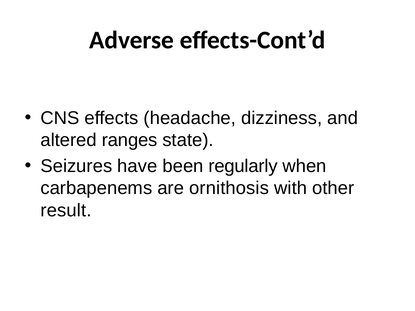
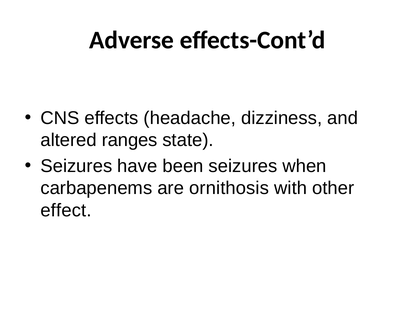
been regularly: regularly -> seizures (243, 166)
result: result -> effect (66, 210)
